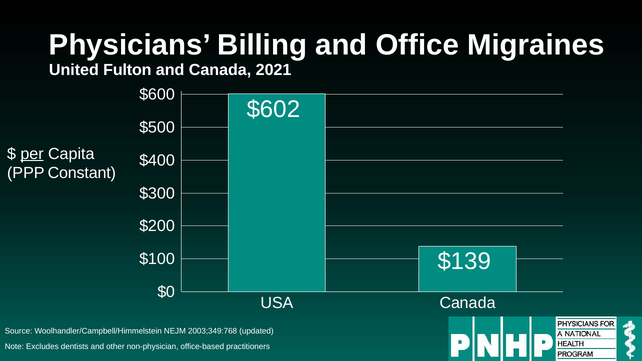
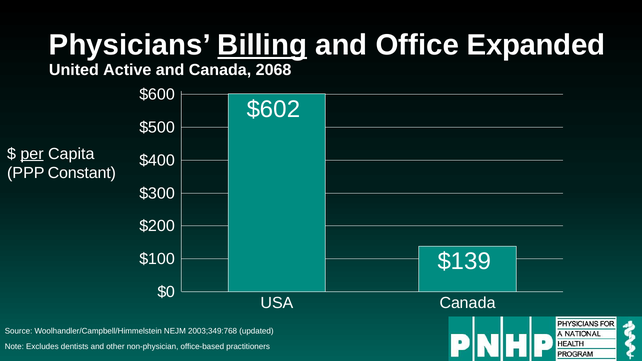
Billing underline: none -> present (262, 45)
Migraines: Migraines -> Expanded (536, 45)
Fulton: Fulton -> Active (127, 70)
2021: 2021 -> 2068 (274, 70)
